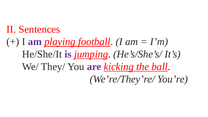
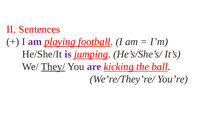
They/ underline: none -> present (53, 67)
